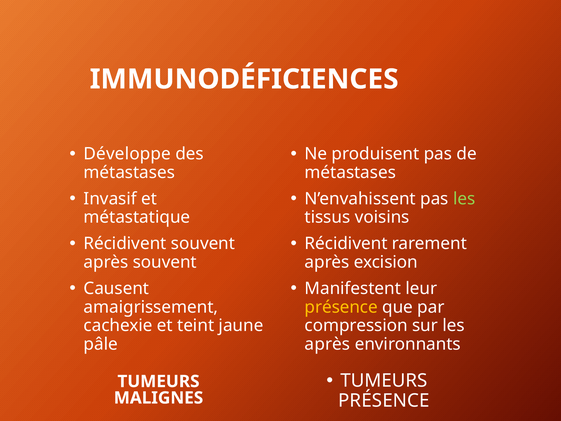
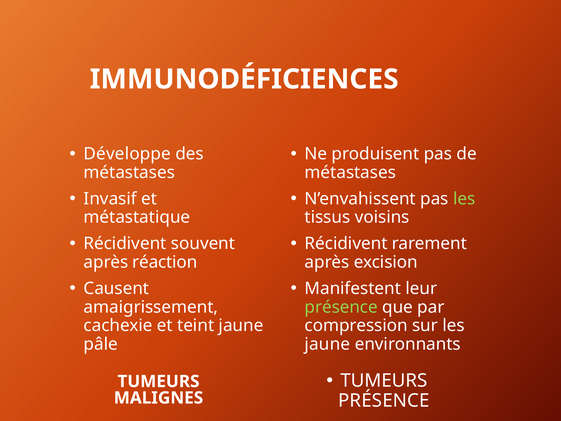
après souvent: souvent -> réaction (165, 262)
présence colour: yellow -> light green (341, 307)
après: après -> jaune (327, 344)
